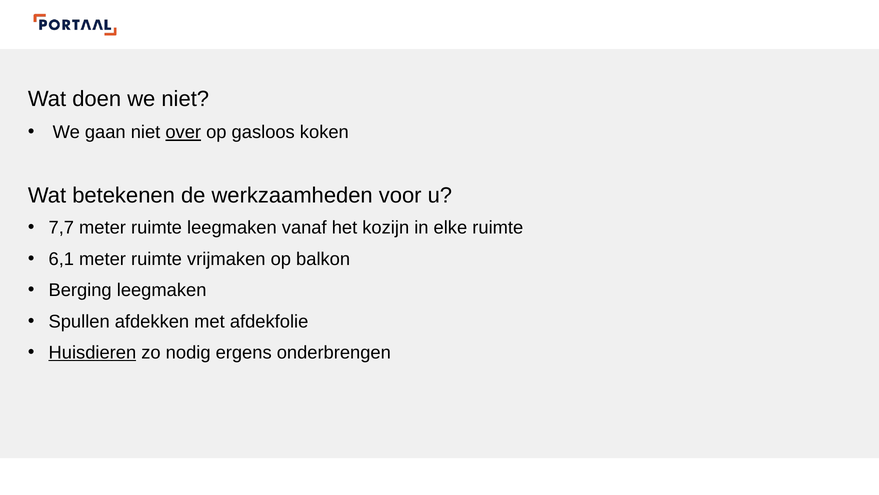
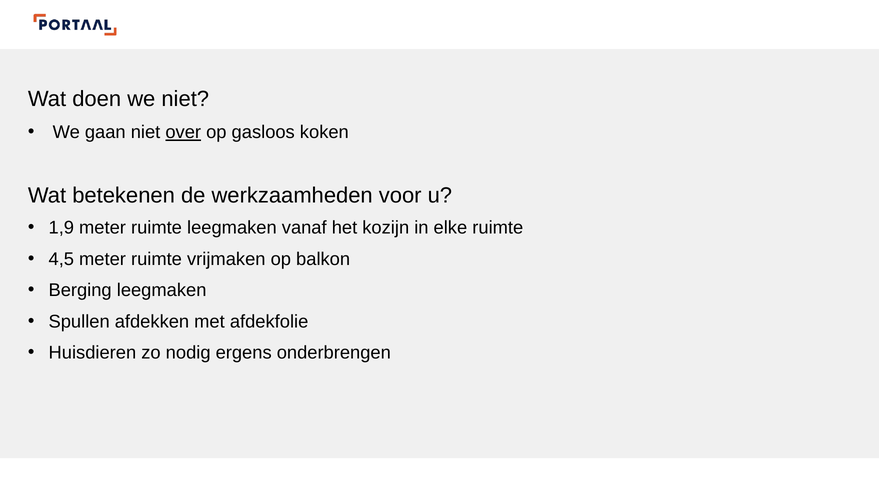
7,7: 7,7 -> 1,9 (61, 228)
6,1: 6,1 -> 4,5 (61, 259)
Huisdieren underline: present -> none (92, 352)
